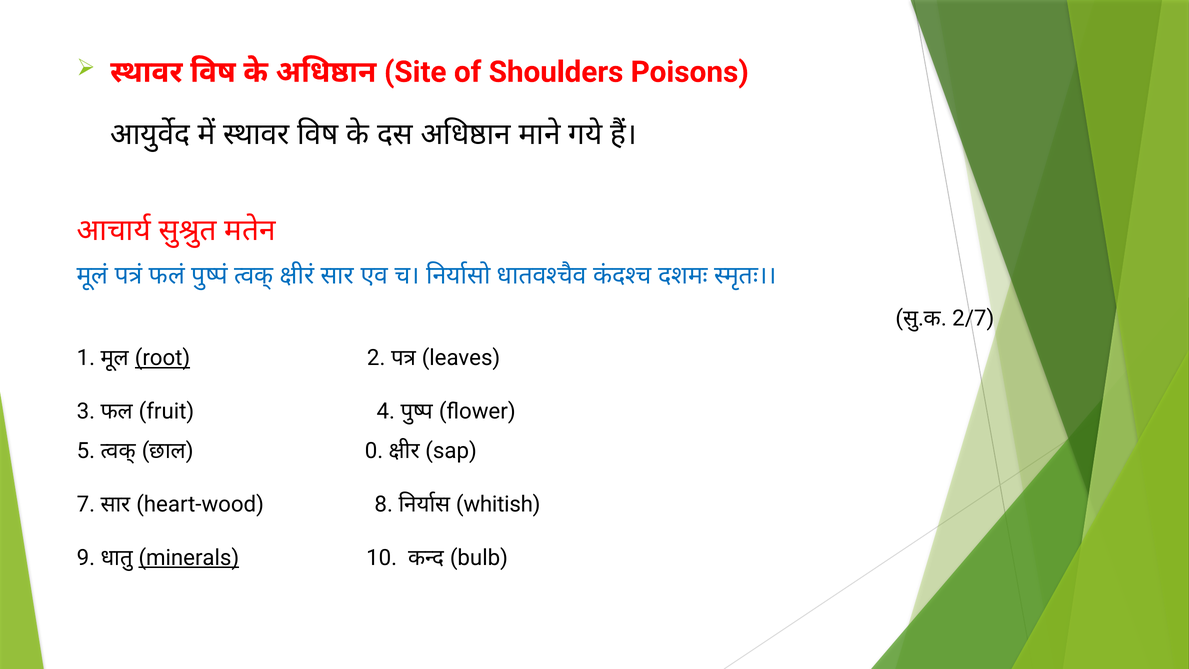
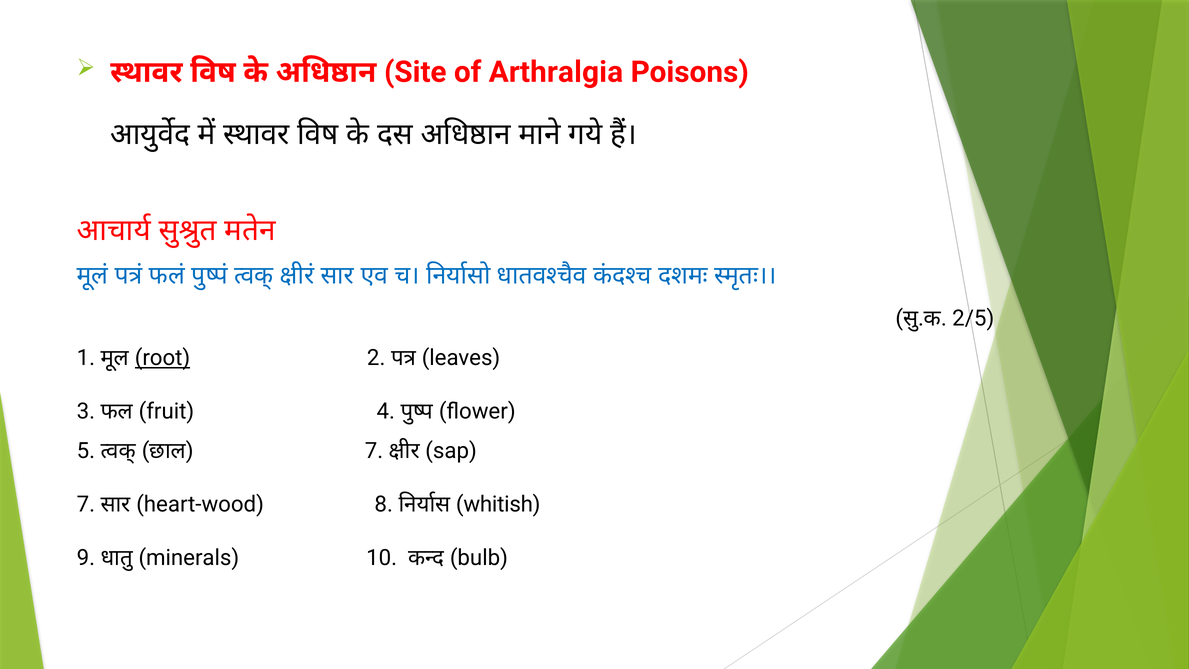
Shoulders: Shoulders -> Arthralgia (556, 72)
2/7: 2/7 -> 2/5 (973, 318)
0: 0 -> 7 (374, 451)
minerals underline: present -> none (189, 558)
